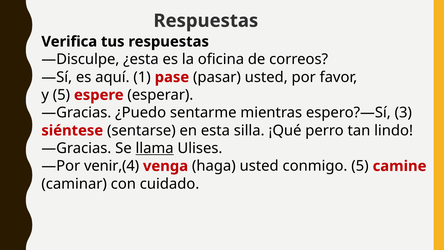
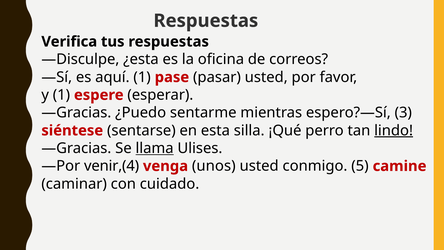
y 5: 5 -> 1 (61, 95)
lindo underline: none -> present (394, 130)
haga: haga -> unos (214, 166)
